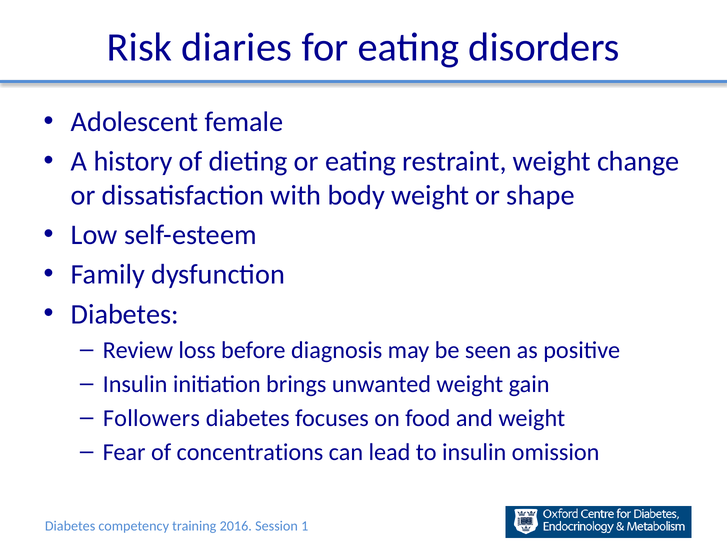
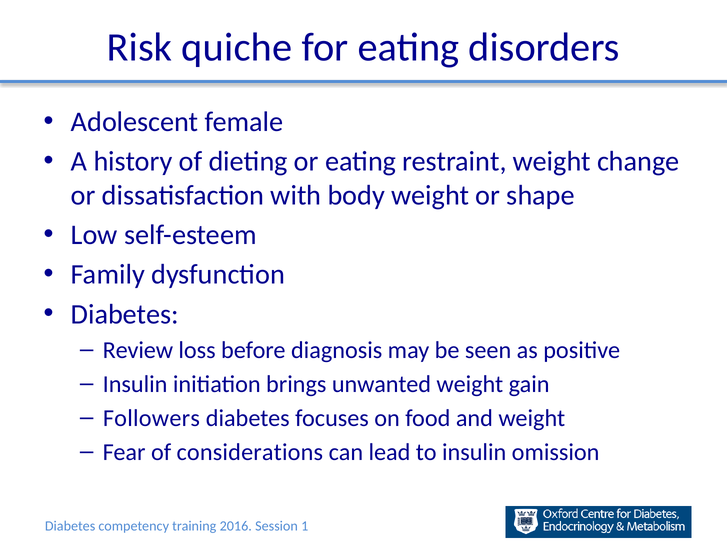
diaries: diaries -> quiche (237, 47)
concentrations: concentrations -> considerations (250, 452)
